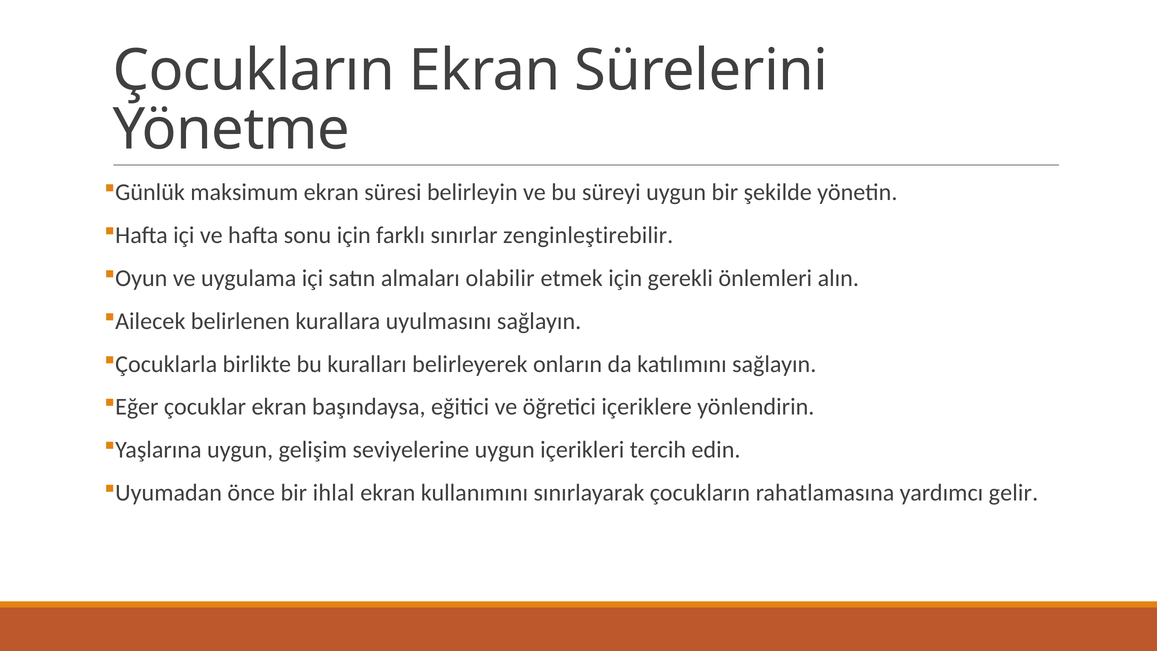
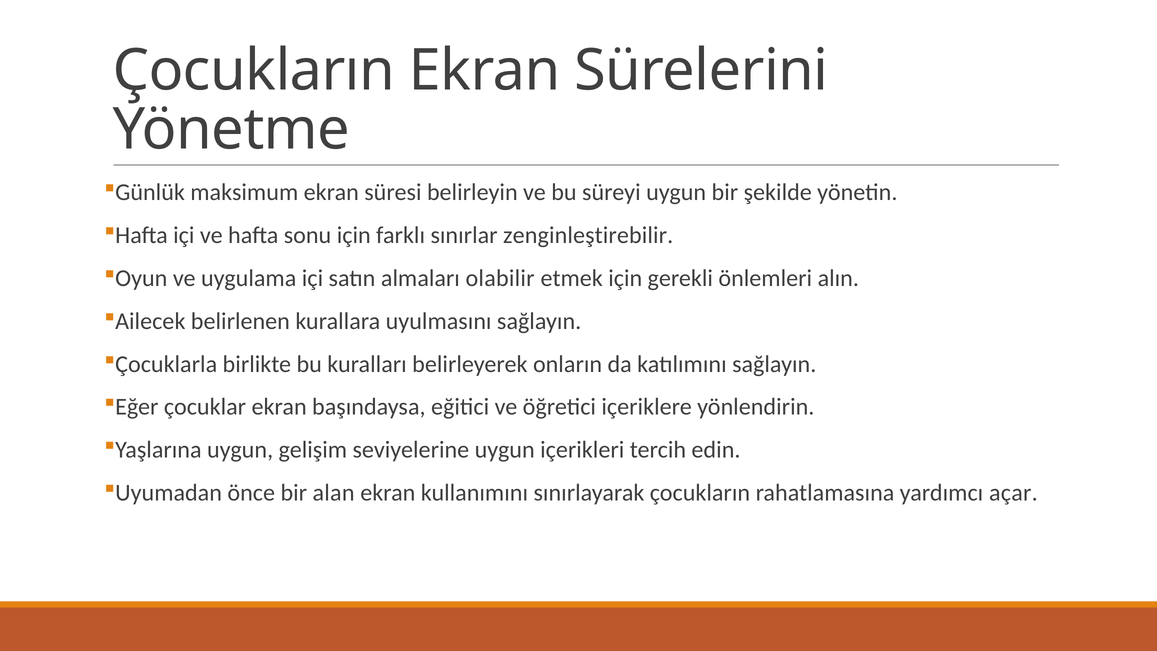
ihlal: ihlal -> alan (334, 493)
gelir: gelir -> açar (1013, 493)
